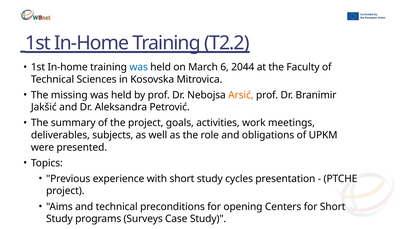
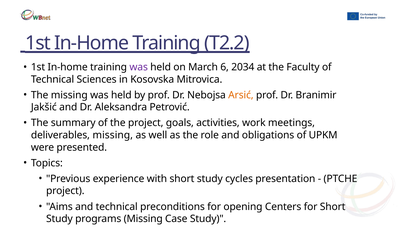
was colour: blue -> purple (139, 67)
2044: 2044 -> 2034 (243, 67)
deliverables subjects: subjects -> missing (113, 135)
programs Surveys: Surveys -> Missing (143, 218)
